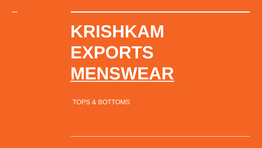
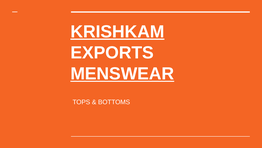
KRISHKAM underline: none -> present (117, 32)
